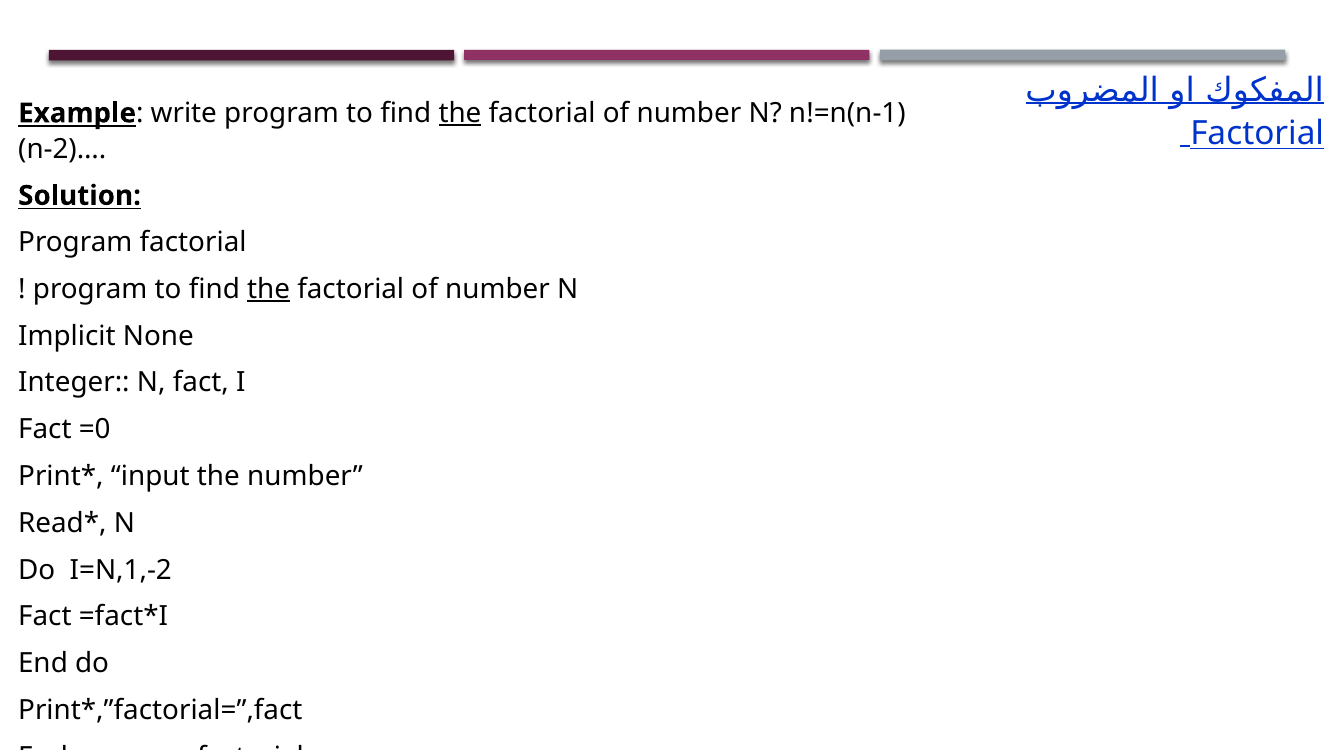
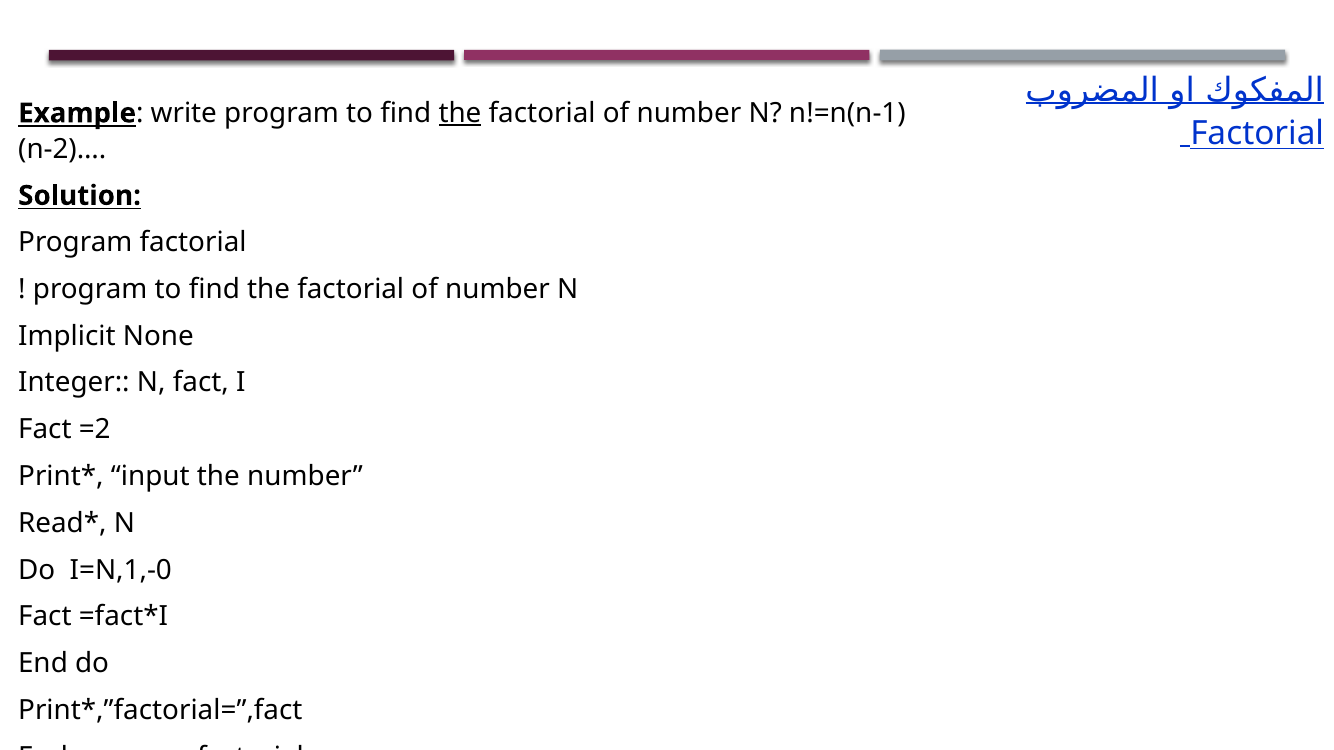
the underline: present -> none (269, 289)
=0: =0 -> =2 (95, 430)
I=N,1,-2: I=N,1,-2 -> I=N,1,-0 (121, 570)
